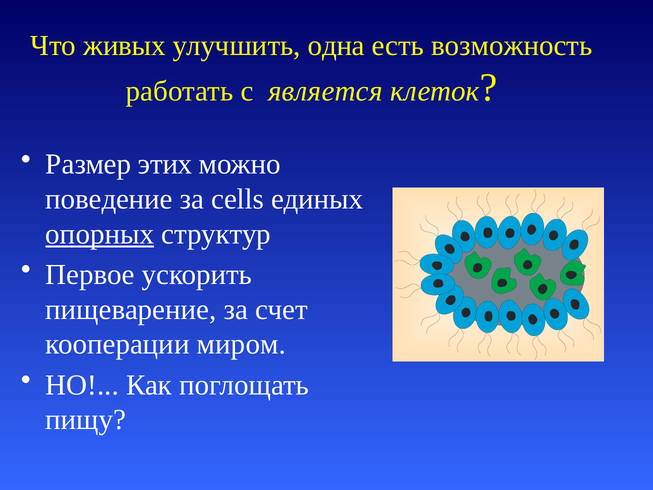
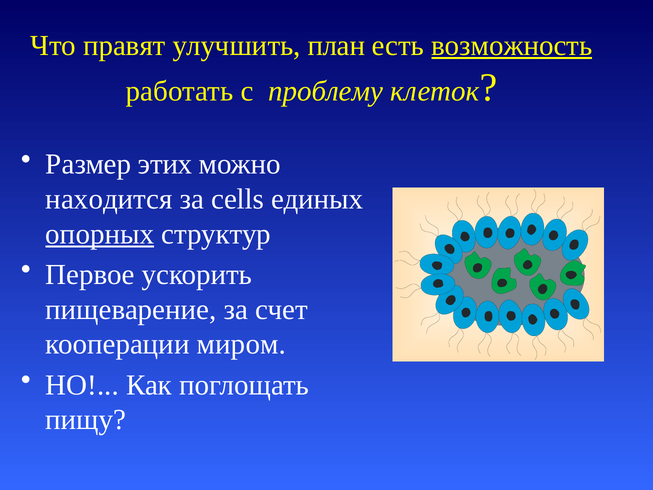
живых: живых -> правят (124, 46)
одна: одна -> план (336, 46)
возможность underline: none -> present (512, 46)
является: является -> проблему (326, 91)
поведение: поведение -> находится (109, 199)
